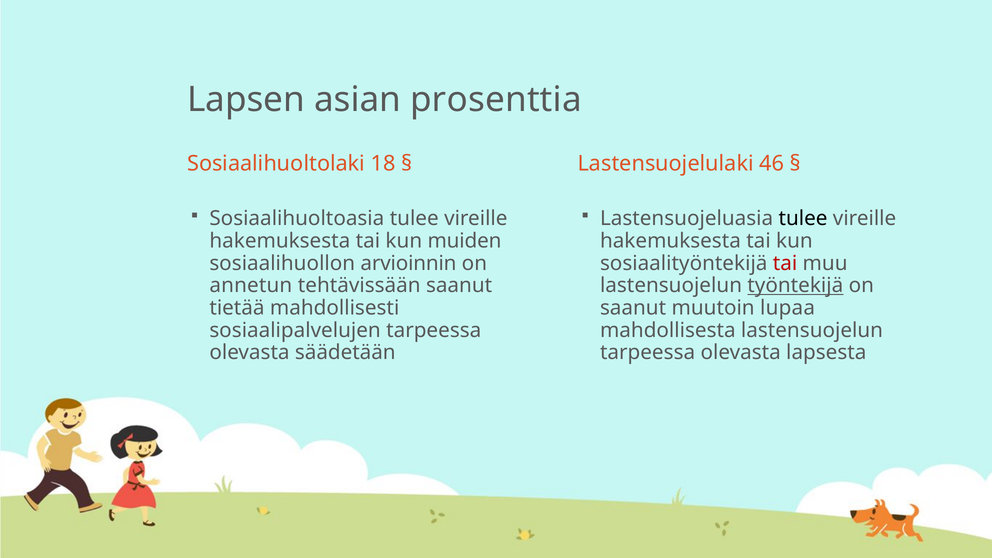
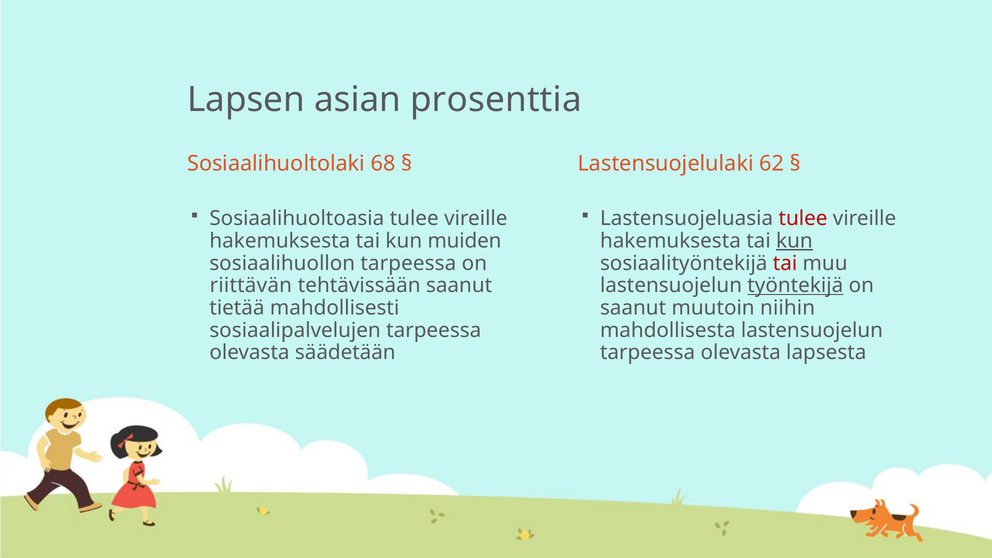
18: 18 -> 68 (383, 164)
46: 46 -> 62 (772, 164)
tulee colour: black -> red (803, 219)
kun underline: none -> present (794, 241)
sosiaalihuollon arvioinnin: arvioinnin -> tarpeessa (408, 263)
annetun: annetun -> riittävän (251, 286)
lupaa: lupaa -> niihin (788, 308)
